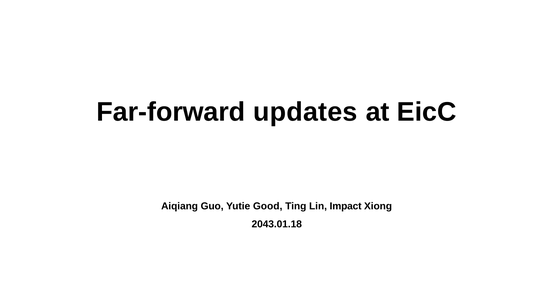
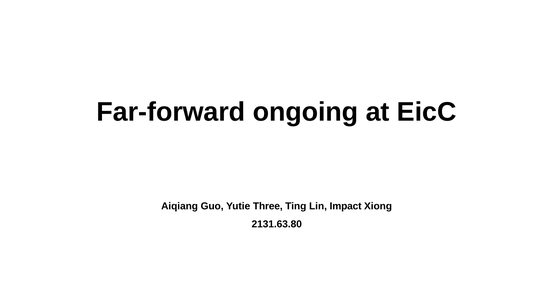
updates: updates -> ongoing (305, 112)
Good: Good -> Three (268, 206)
2043.01.18: 2043.01.18 -> 2131.63.80 (277, 224)
